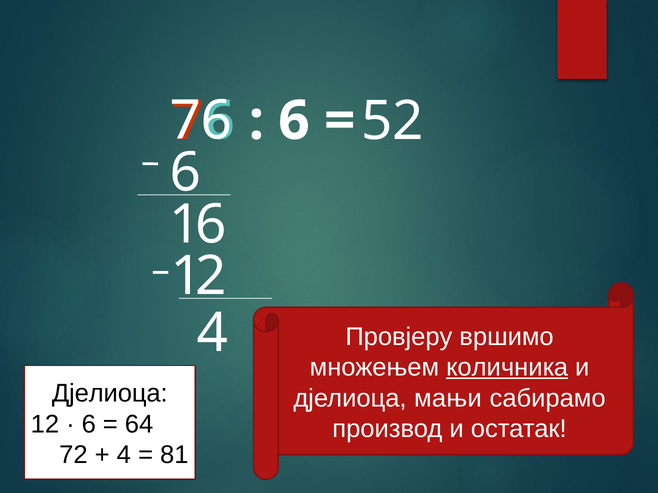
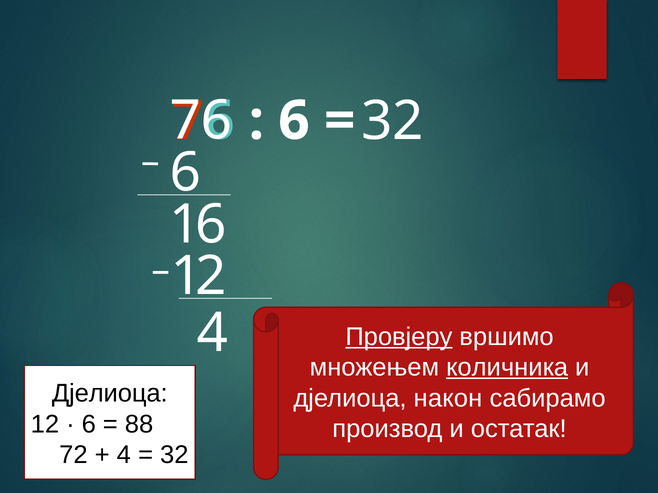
5: 5 -> 3 (377, 121)
Провјеру underline: none -> present (399, 337)
мањи: мањи -> након (448, 399)
64: 64 -> 88 (139, 425)
81: 81 -> 32 (174, 455)
